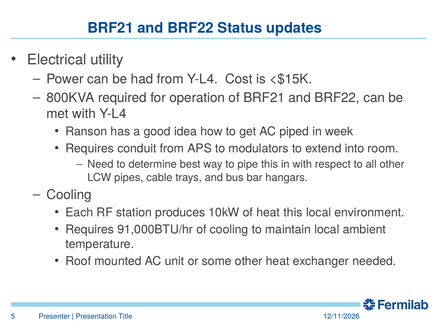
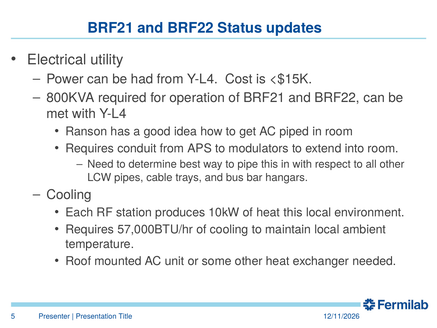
in week: week -> room (339, 131)
91,000BTU/hr: 91,000BTU/hr -> 57,000BTU/hr (155, 229)
